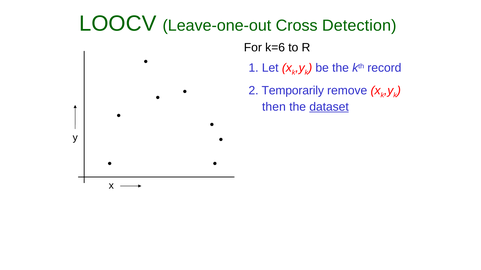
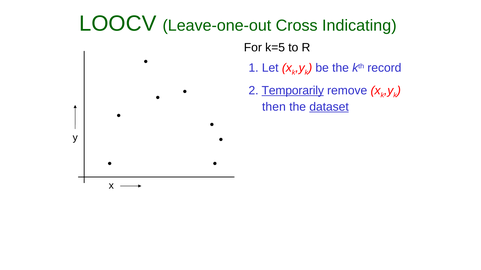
Detection: Detection -> Indicating (359, 26)
k=6: k=6 -> k=5 (275, 48)
Temporarily underline: none -> present (293, 91)
